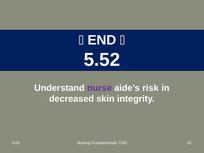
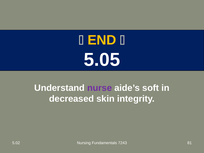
END colour: white -> yellow (102, 40)
5.52: 5.52 -> 5.05 (102, 60)
risk: risk -> soft (151, 88)
